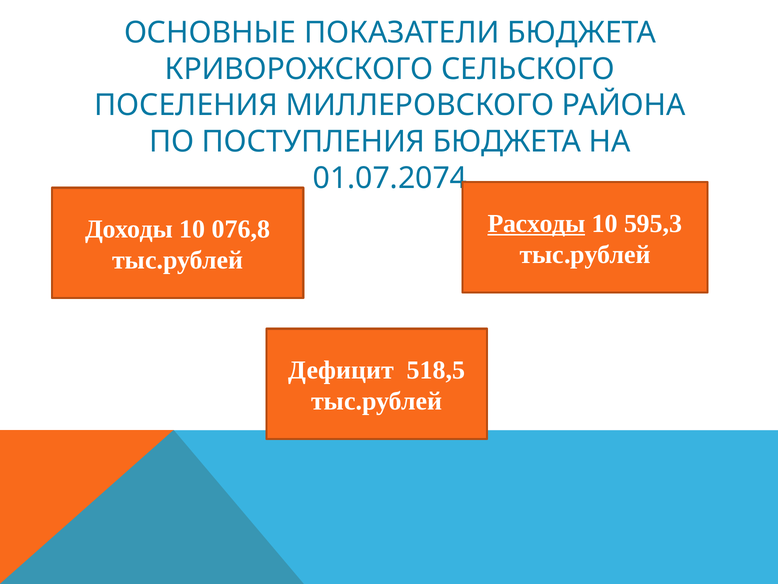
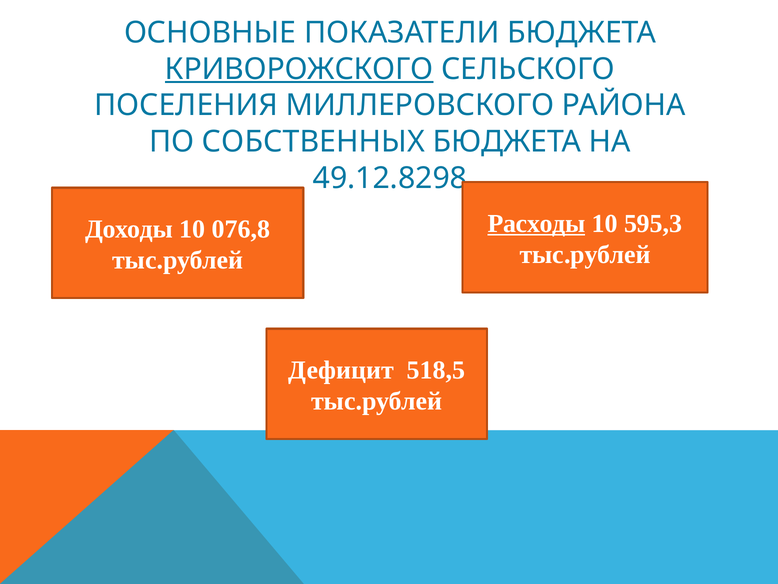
КРИВОРОЖСКОГО underline: none -> present (299, 69)
ПОСТУПЛЕНИЯ: ПОСТУПЛЕНИЯ -> СОБСТВЕННЫХ (313, 142)
01.07.2074: 01.07.2074 -> 49.12.8298 (390, 178)
